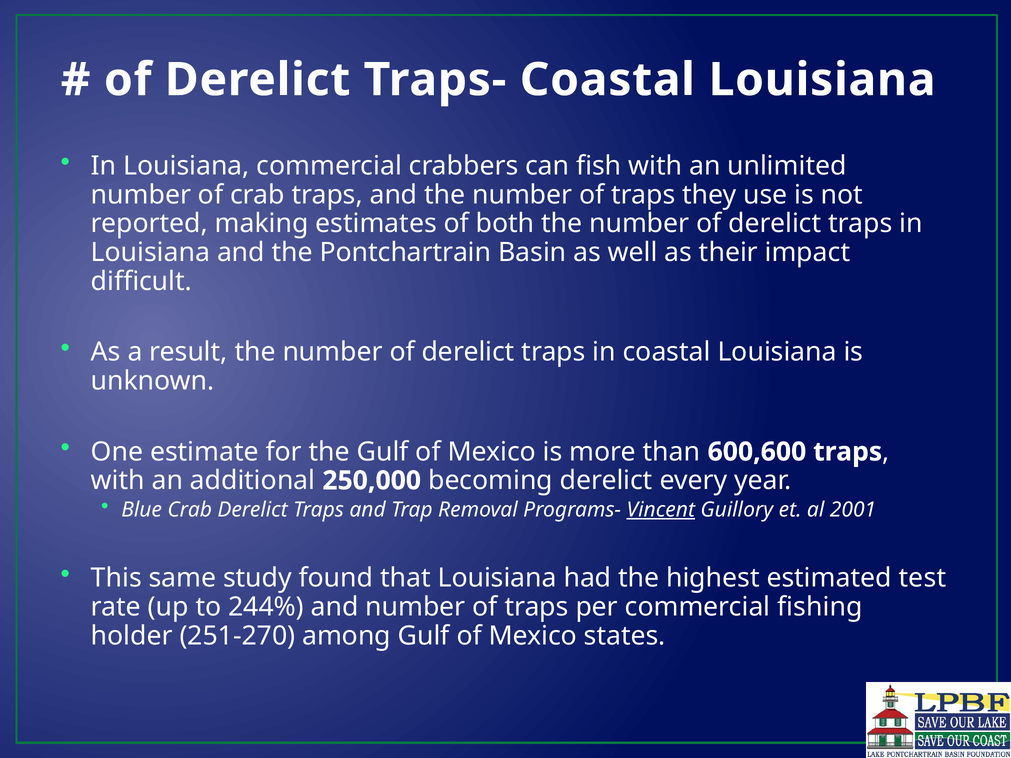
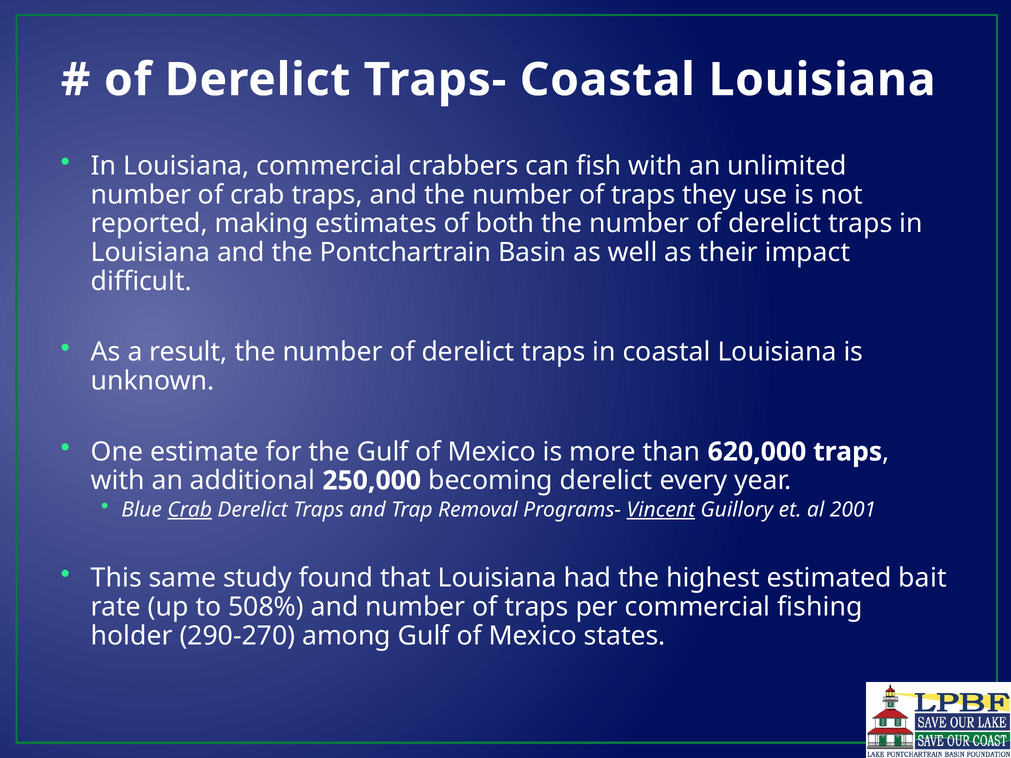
600,600: 600,600 -> 620,000 (757, 452)
Crab underline: none -> present (190, 510)
test: test -> bait (923, 578)
244%: 244% -> 508% (266, 607)
251-270: 251-270 -> 290-270 (237, 636)
